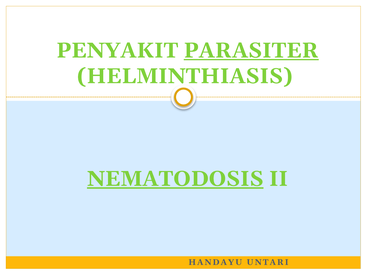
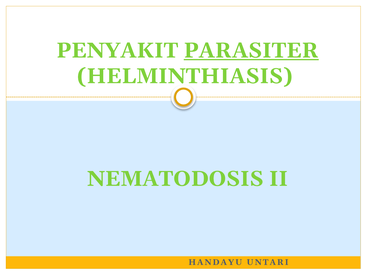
NEMATODOSIS underline: present -> none (175, 179)
